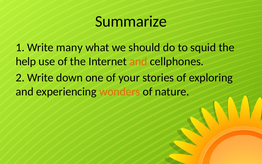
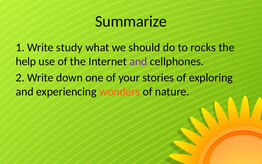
many: many -> study (69, 47)
squid: squid -> rocks (203, 47)
and colour: orange -> purple (138, 61)
